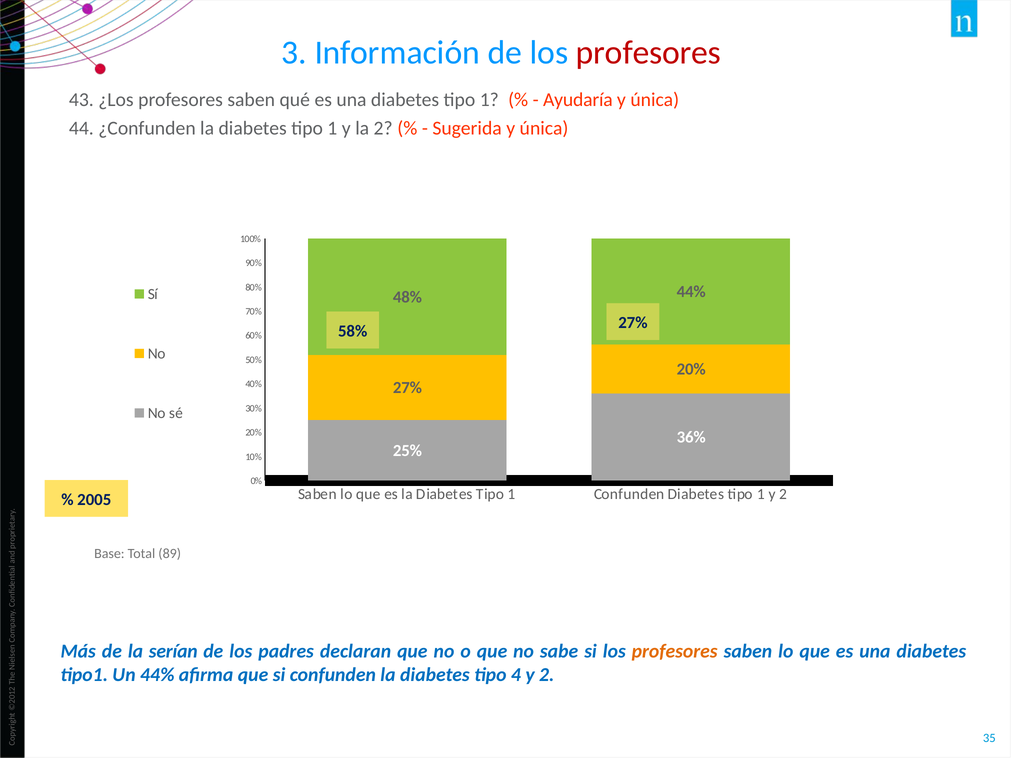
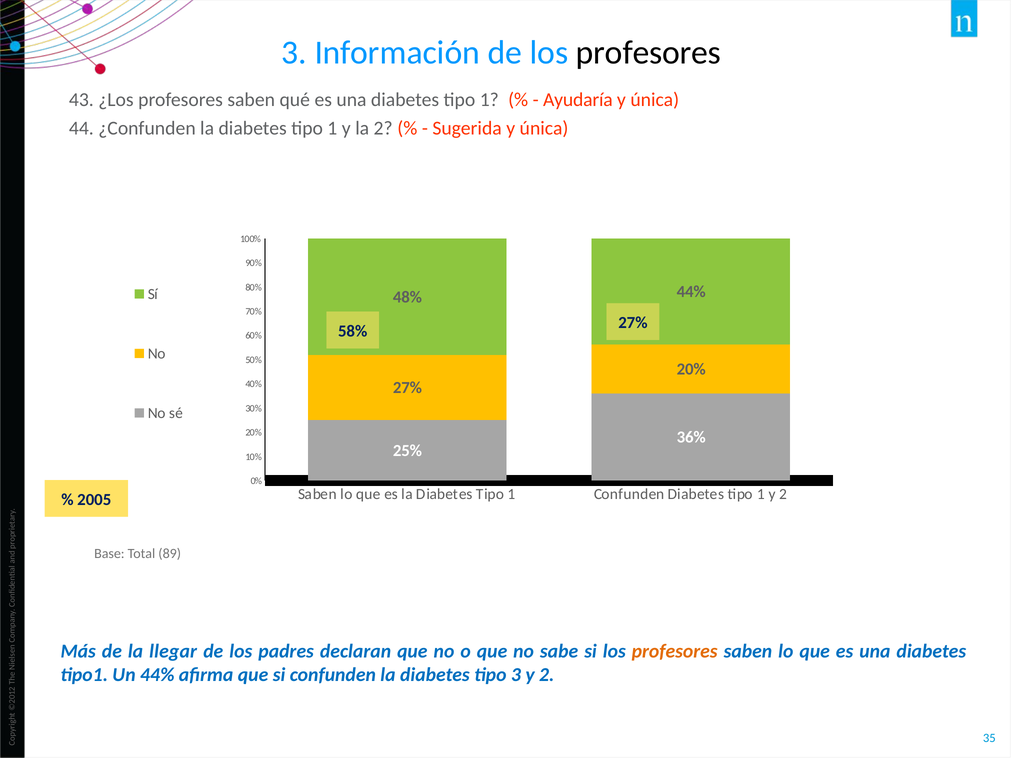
profesores colour: red -> black (649, 53)
serían: serían -> llegar (173, 652)
tipo 4: 4 -> 3 (516, 675)
